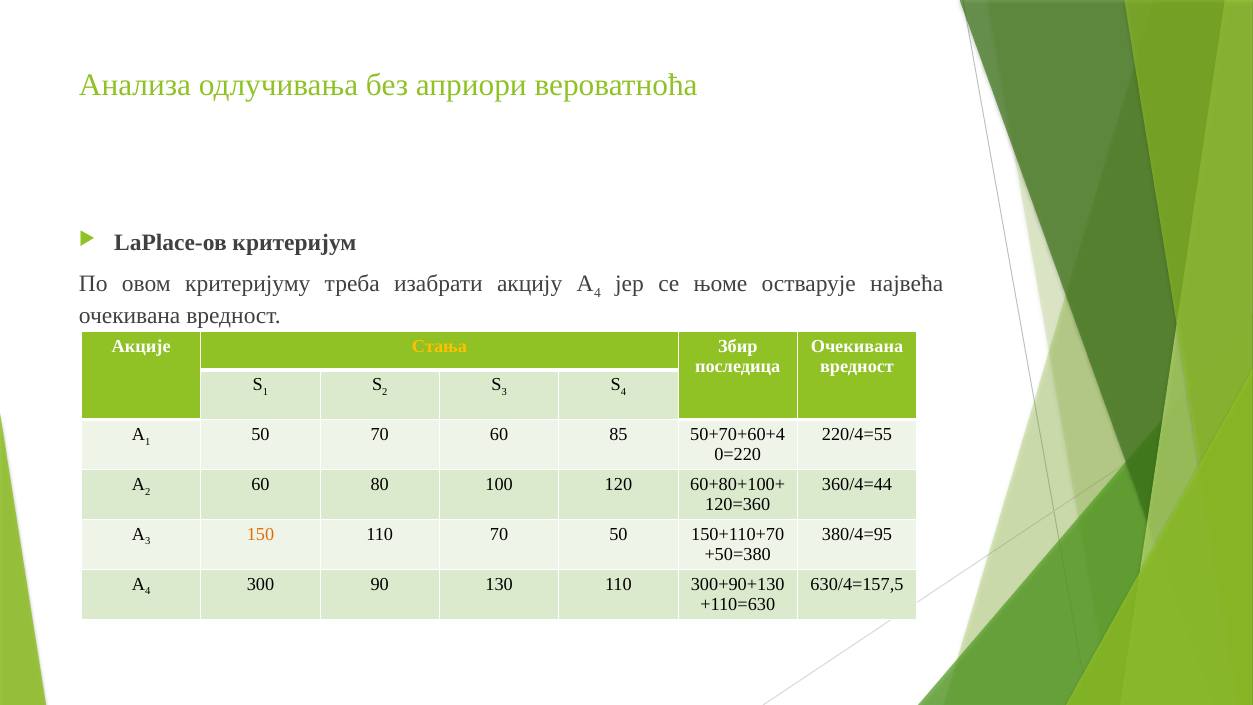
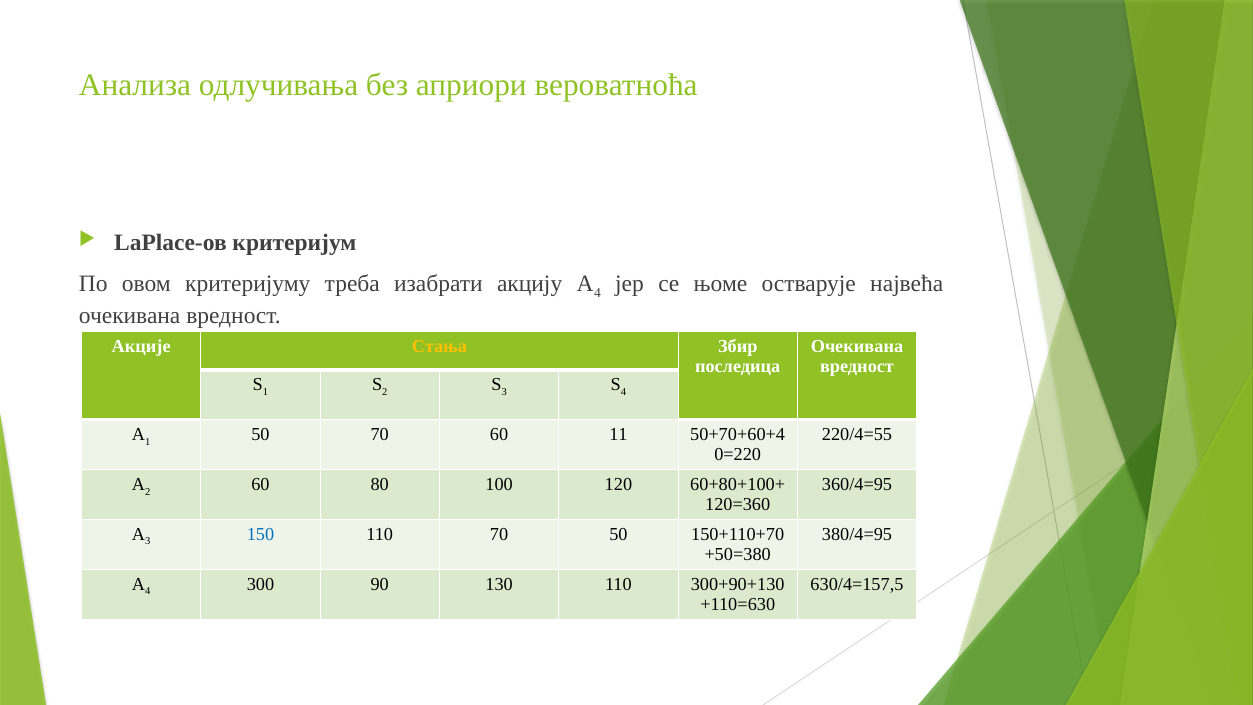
85: 85 -> 11 (618, 435)
360/4=44: 360/4=44 -> 360/4=95 (857, 484)
150 colour: orange -> blue (260, 534)
